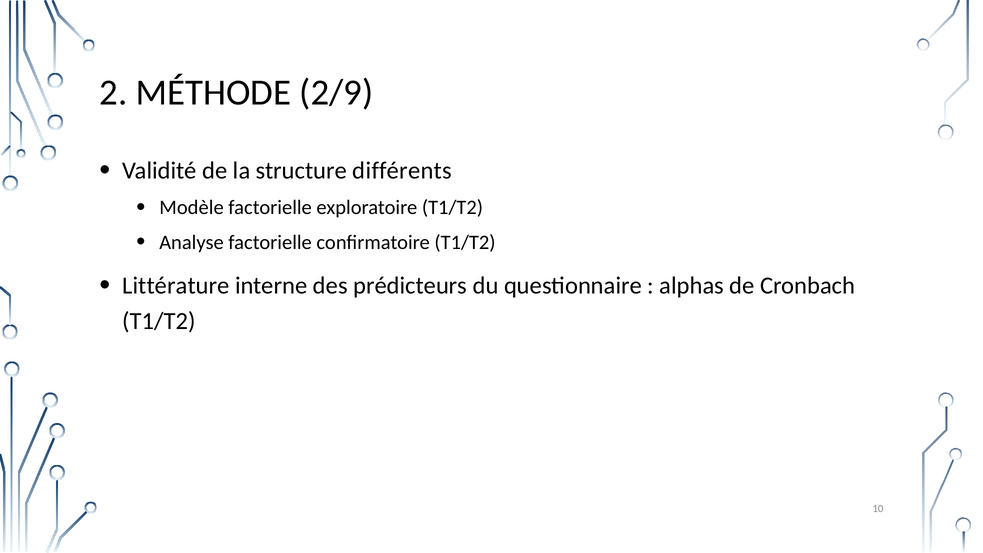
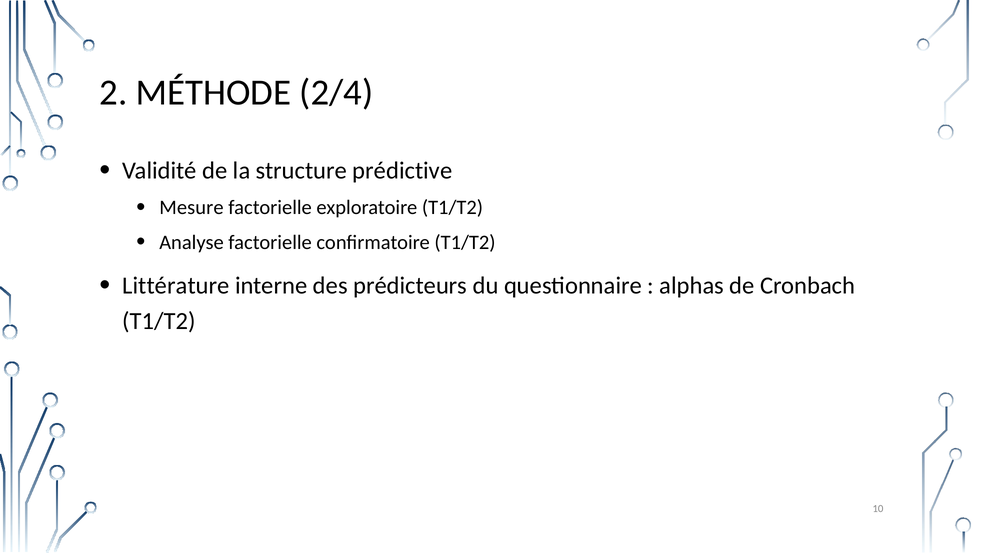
2/9: 2/9 -> 2/4 (336, 93)
différents: différents -> prédictive (402, 171)
Modèle: Modèle -> Mesure (191, 208)
